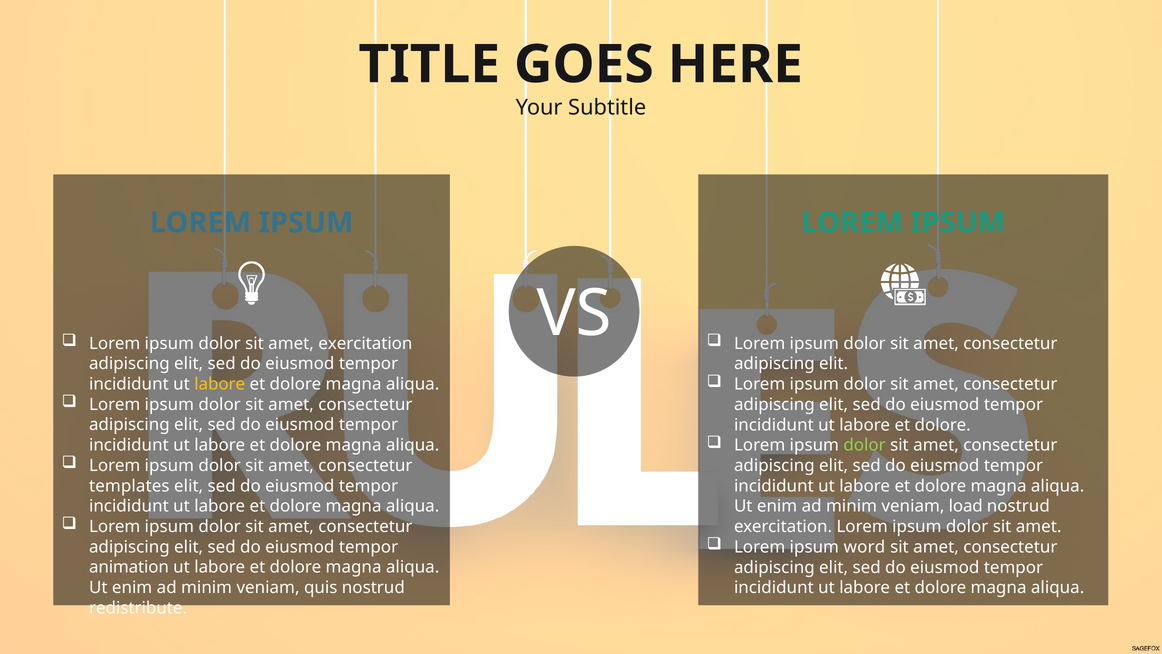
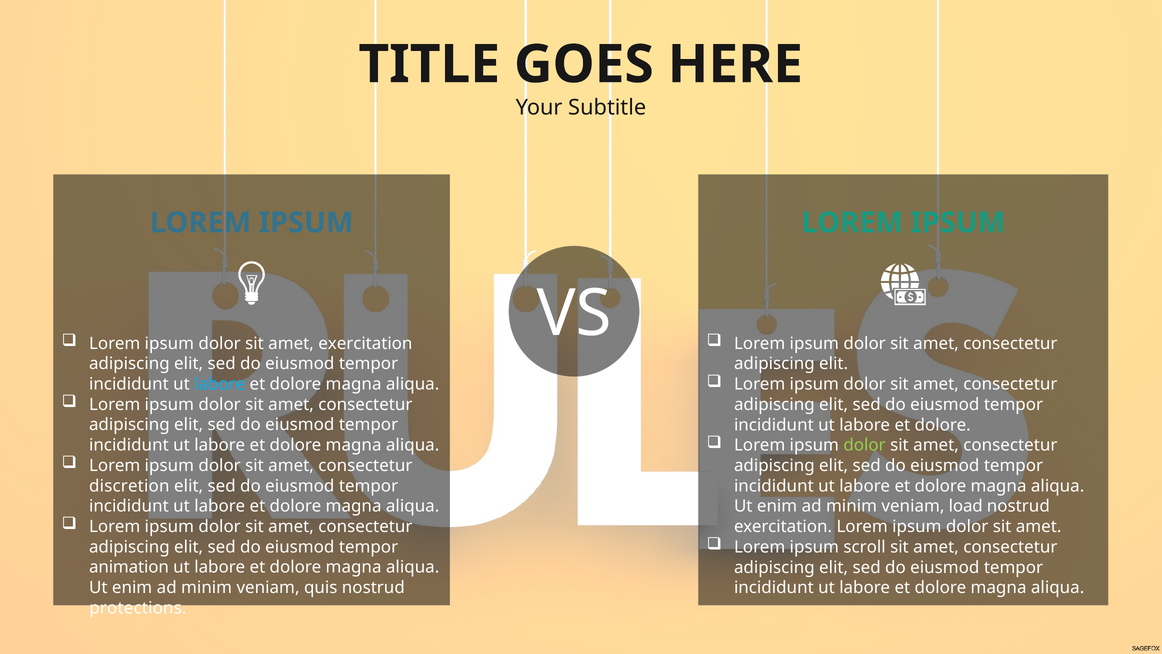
labore colour: yellow -> light blue (220, 384)
templates: templates -> discretion (129, 486)
word: word -> scroll (865, 547)
redistribute: redistribute -> protections (138, 608)
